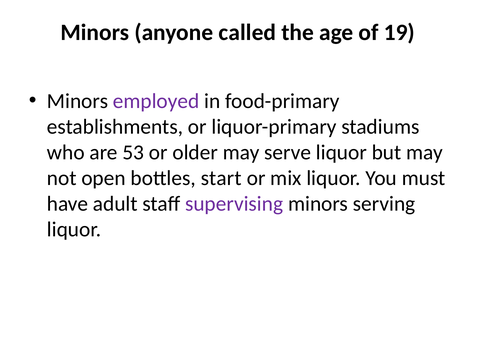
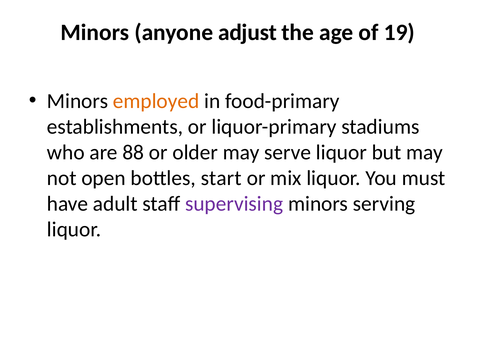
called: called -> adjust (247, 33)
employed colour: purple -> orange (156, 101)
53: 53 -> 88 (133, 152)
